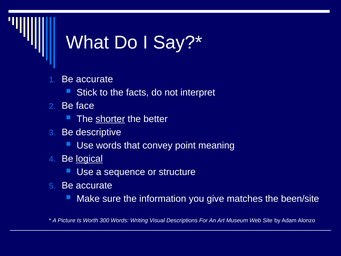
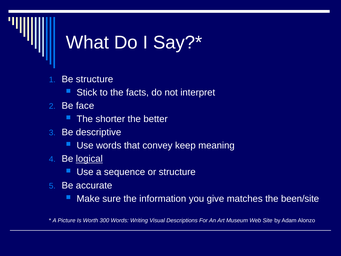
accurate: accurate -> structure (95, 79)
shorter underline: present -> none (110, 119)
point: point -> keep (185, 145)
